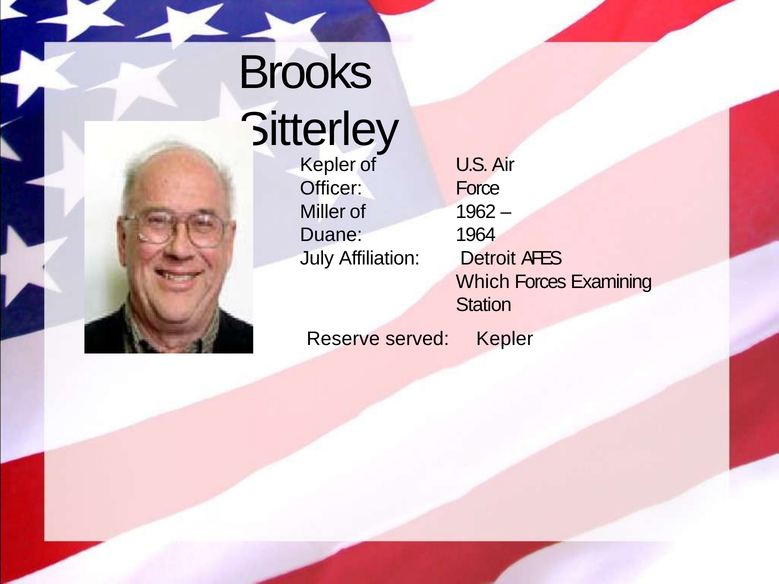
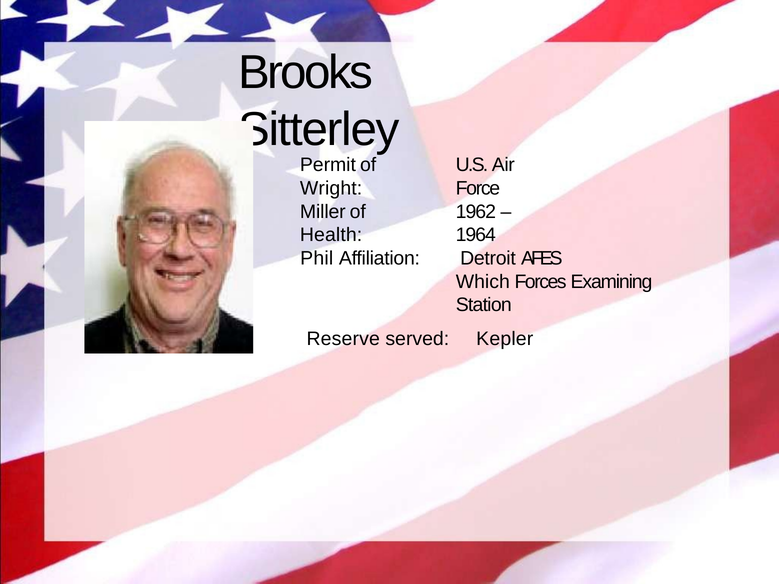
Kepler: Kepler -> Permit (328, 165)
Officer: Officer -> Wright (331, 188)
Duane: Duane -> Health (331, 235)
July: July -> Phil (317, 258)
